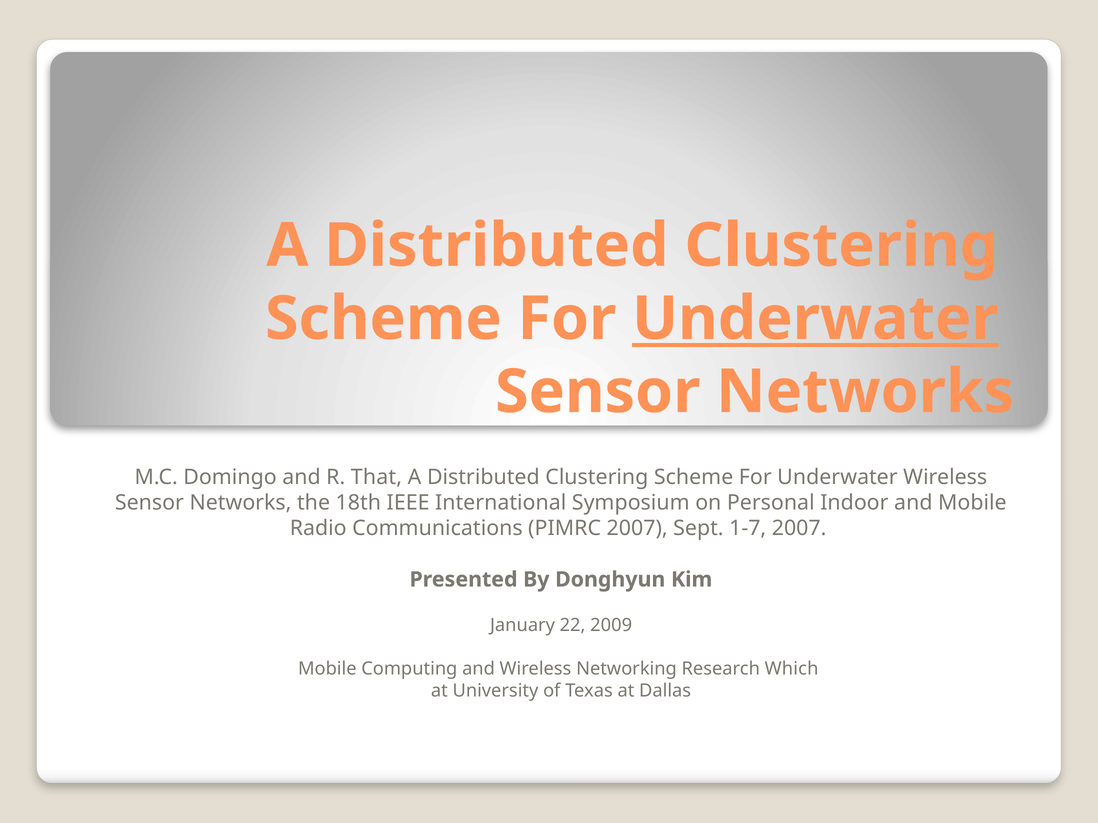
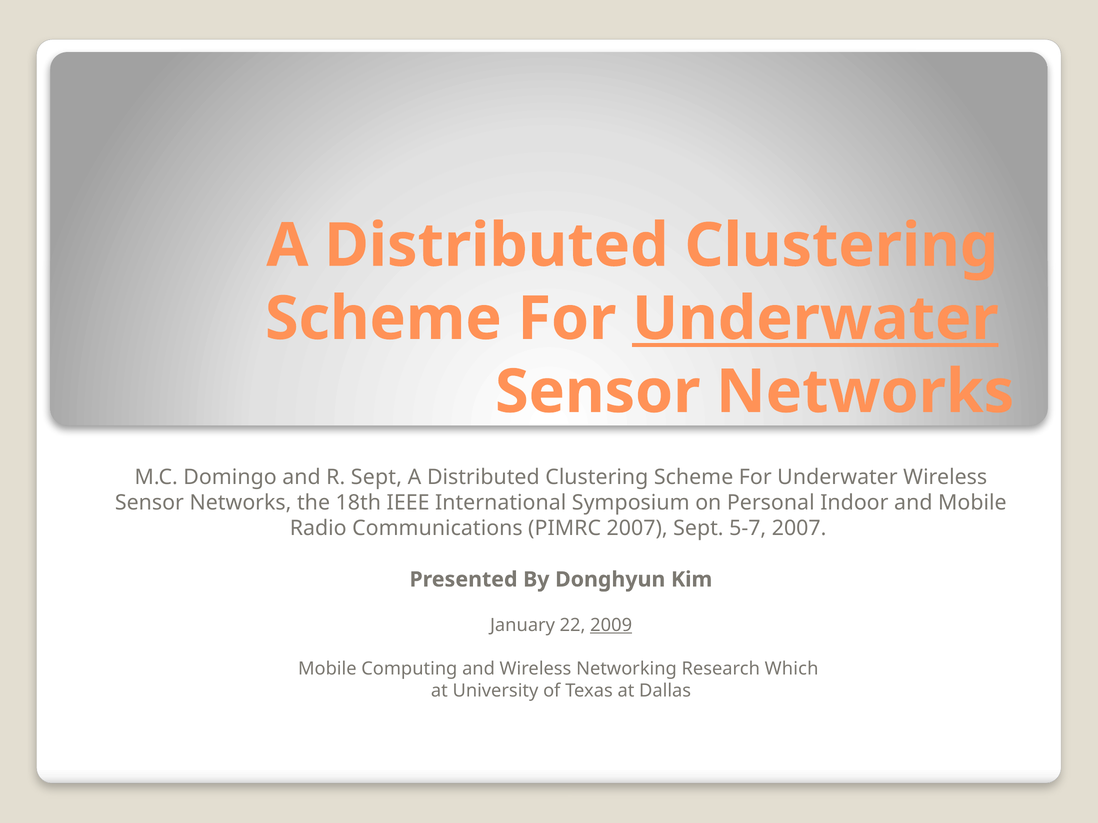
R That: That -> Sept (376, 477)
1-7: 1-7 -> 5-7 (748, 529)
2009 underline: none -> present (611, 625)
